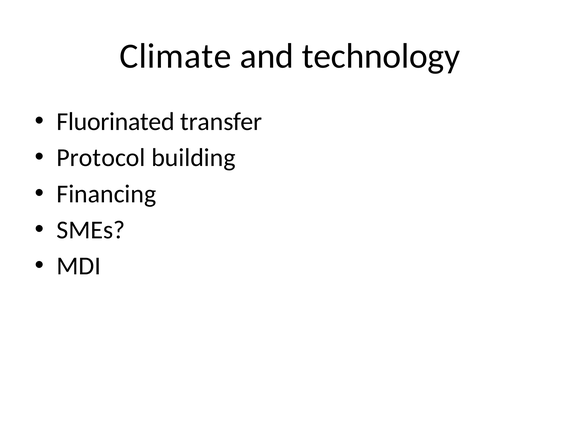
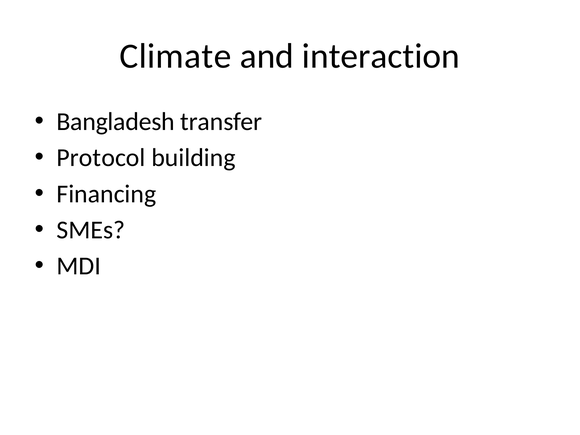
technology: technology -> interaction (381, 56)
Fluorinated: Fluorinated -> Bangladesh (116, 122)
